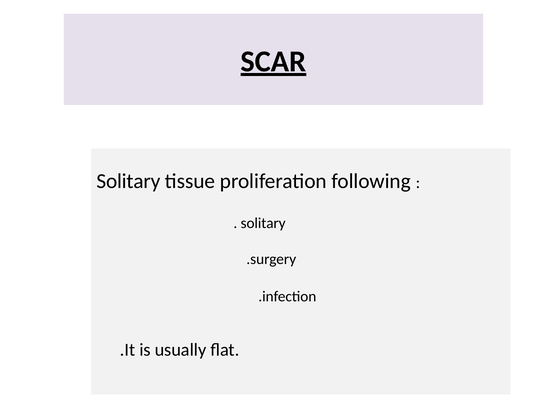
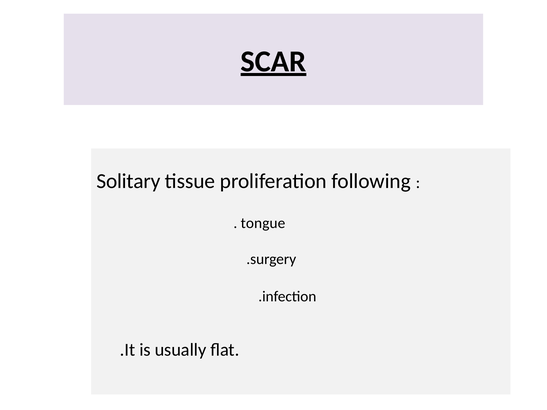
solitary: solitary -> tongue (263, 223)
